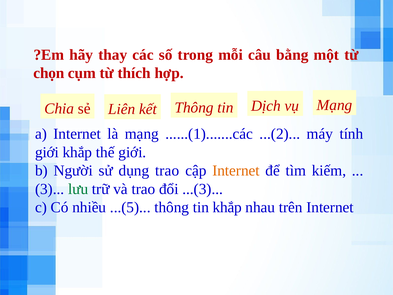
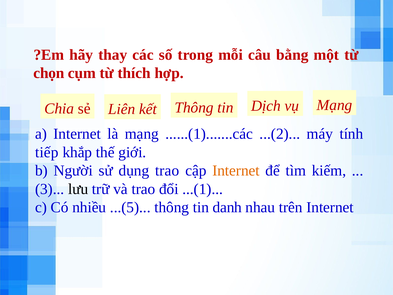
giới: giới -> tiếp (47, 152)
lưu colour: green -> black (78, 189)
...(3: ...(3 -> ...(1 (203, 189)
tin khắp: khắp -> danh (227, 207)
